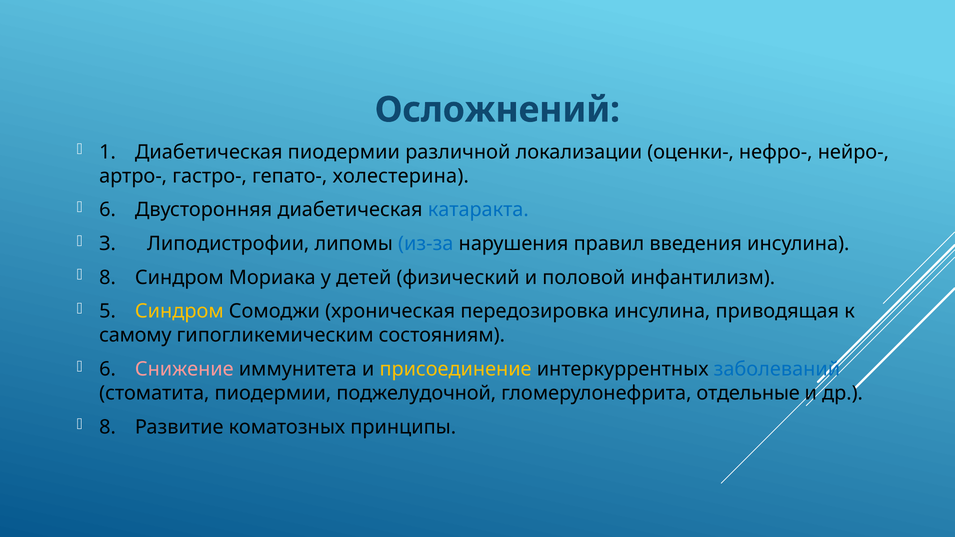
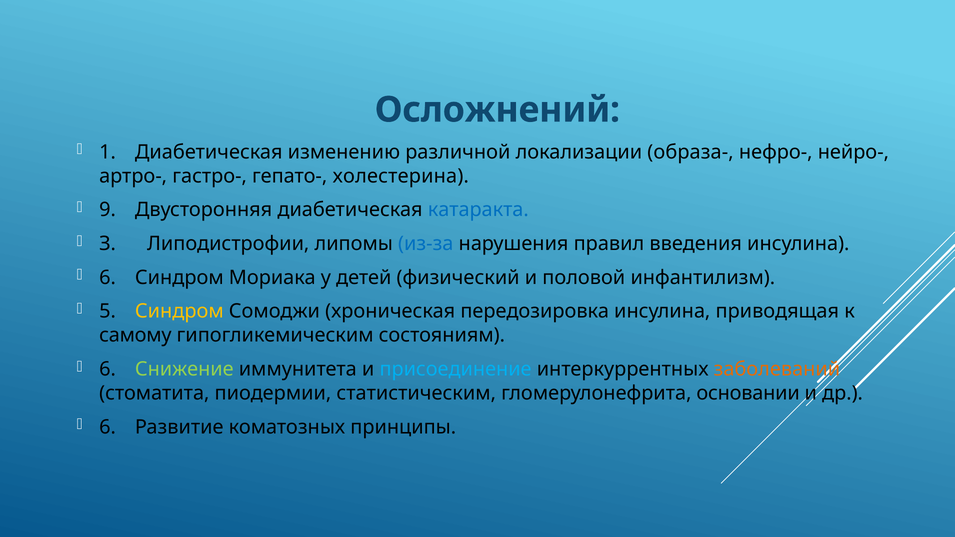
Диабетическая пиодермии: пиодермии -> изменению (344, 152)
оценки-: оценки- -> образа- (690, 152)
6: 6 -> 9 (108, 210)
8: 8 -> 6 (108, 278)
Снижение colour: pink -> light green (184, 369)
присоединение colour: yellow -> light blue (456, 369)
заболеваний colour: blue -> orange (777, 369)
поджелудочной: поджелудочной -> статистическим (416, 393)
отдельные: отдельные -> основании (748, 393)
8: 8 -> 6 (108, 427)
